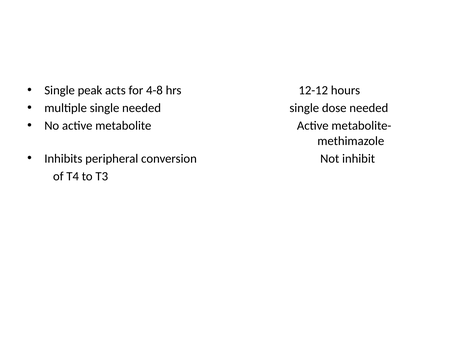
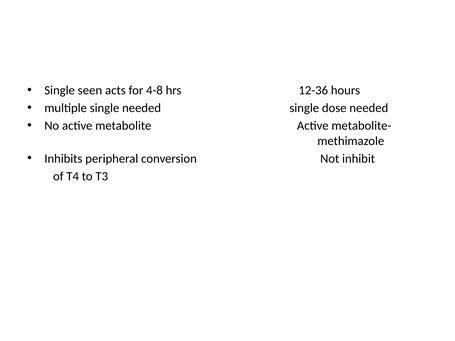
peak: peak -> seen (90, 90)
12-12: 12-12 -> 12-36 (313, 90)
